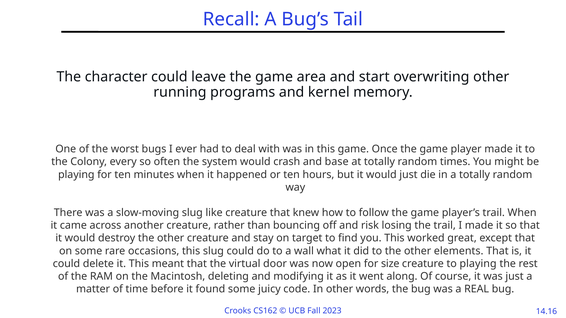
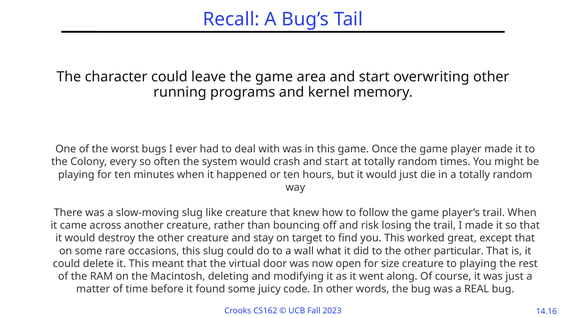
crash and base: base -> start (337, 162)
elements: elements -> particular (459, 251)
